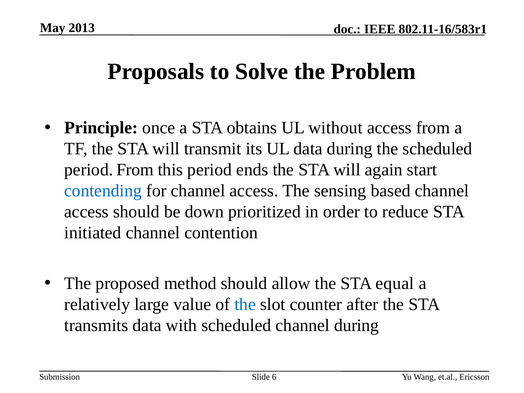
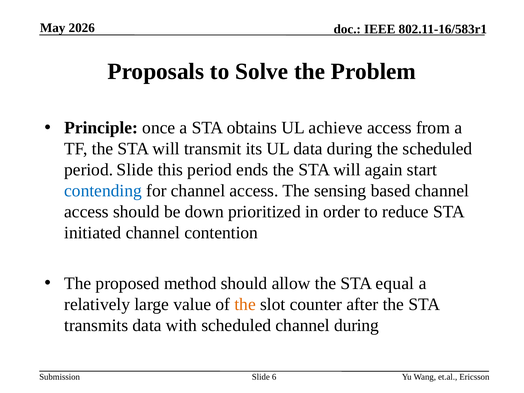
2013: 2013 -> 2026 (82, 28)
without: without -> achieve (336, 128)
period From: From -> Slide (135, 170)
the colour: blue -> orange (245, 304)
